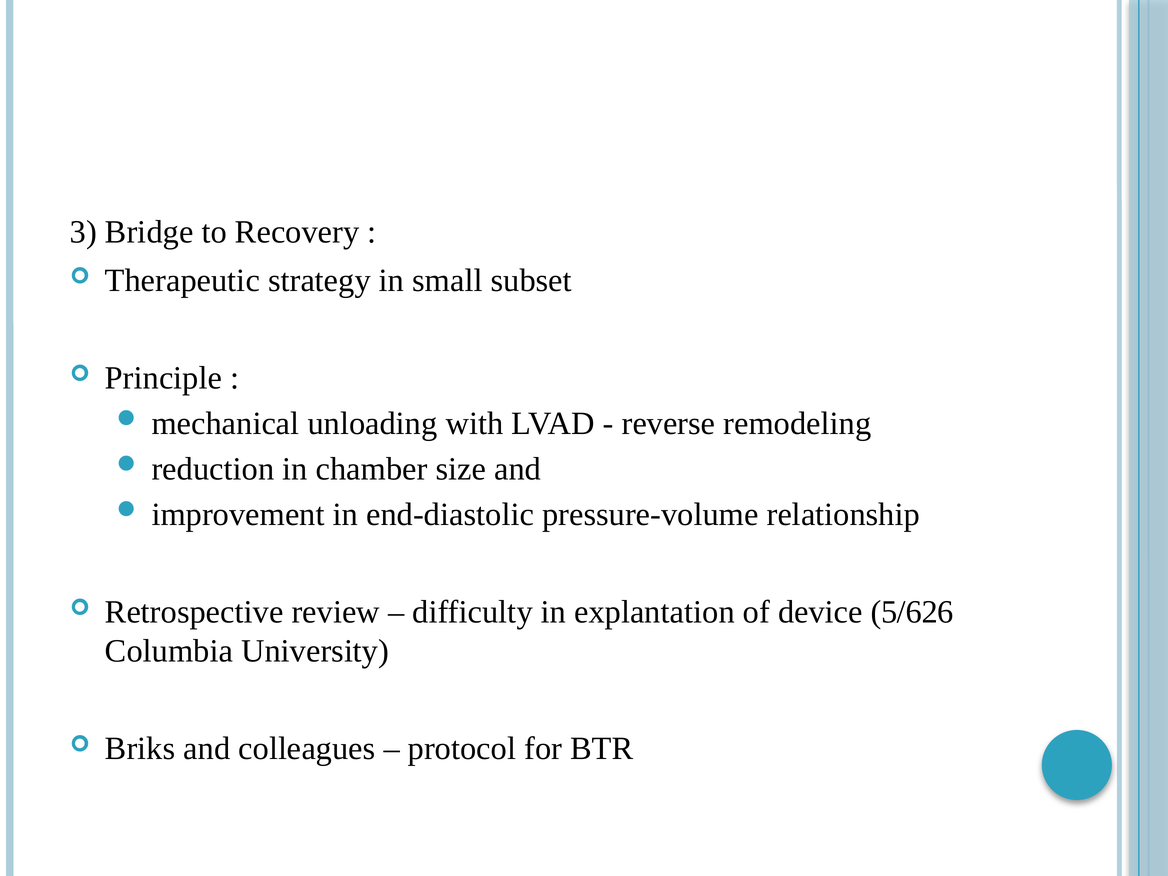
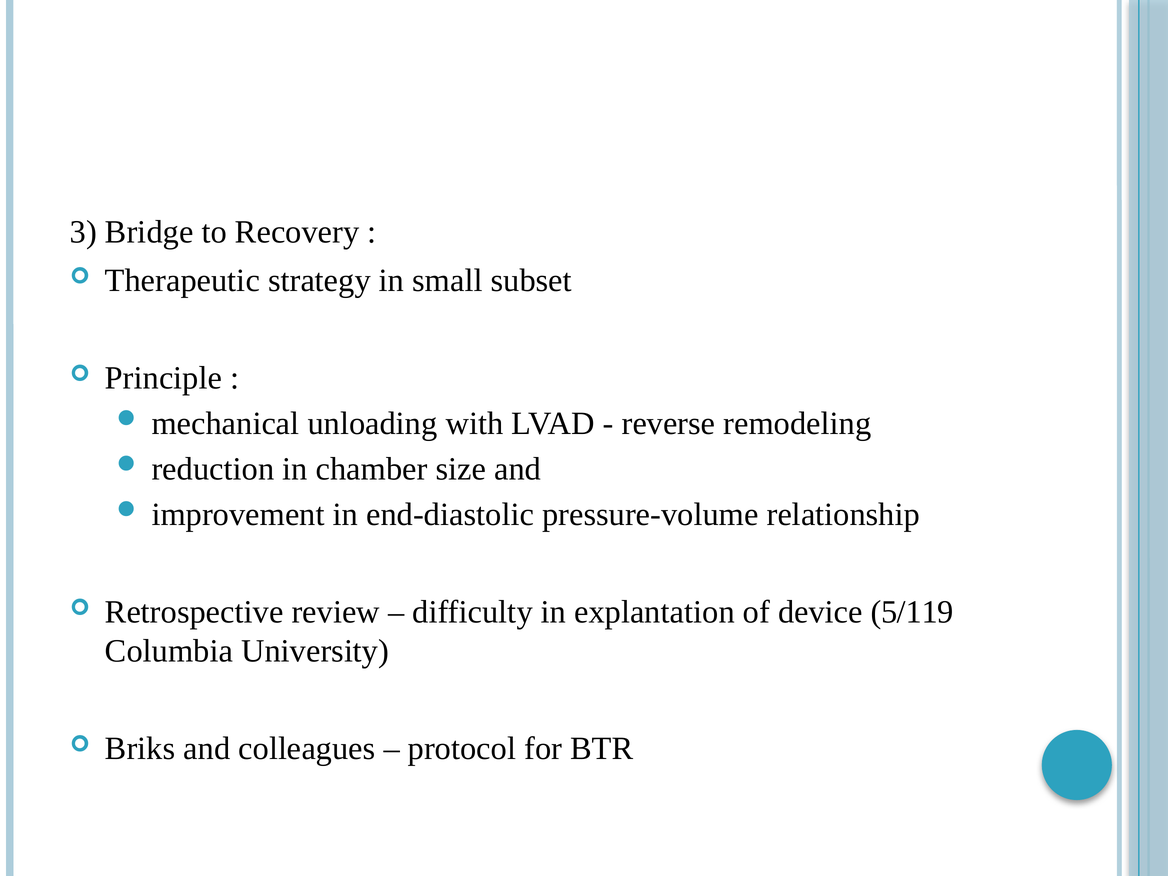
5/626: 5/626 -> 5/119 (912, 612)
